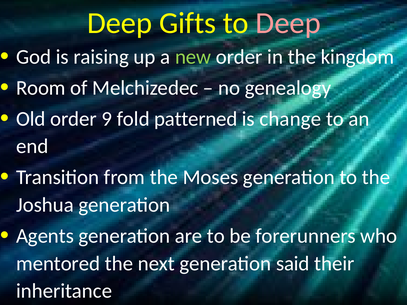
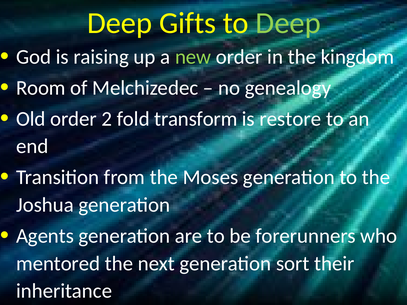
Deep colour: pink -> light green (288, 23)
9: 9 -> 2 (107, 119)
patterned: patterned -> transform (196, 119)
change: change -> restore (290, 119)
said: said -> sort (293, 264)
